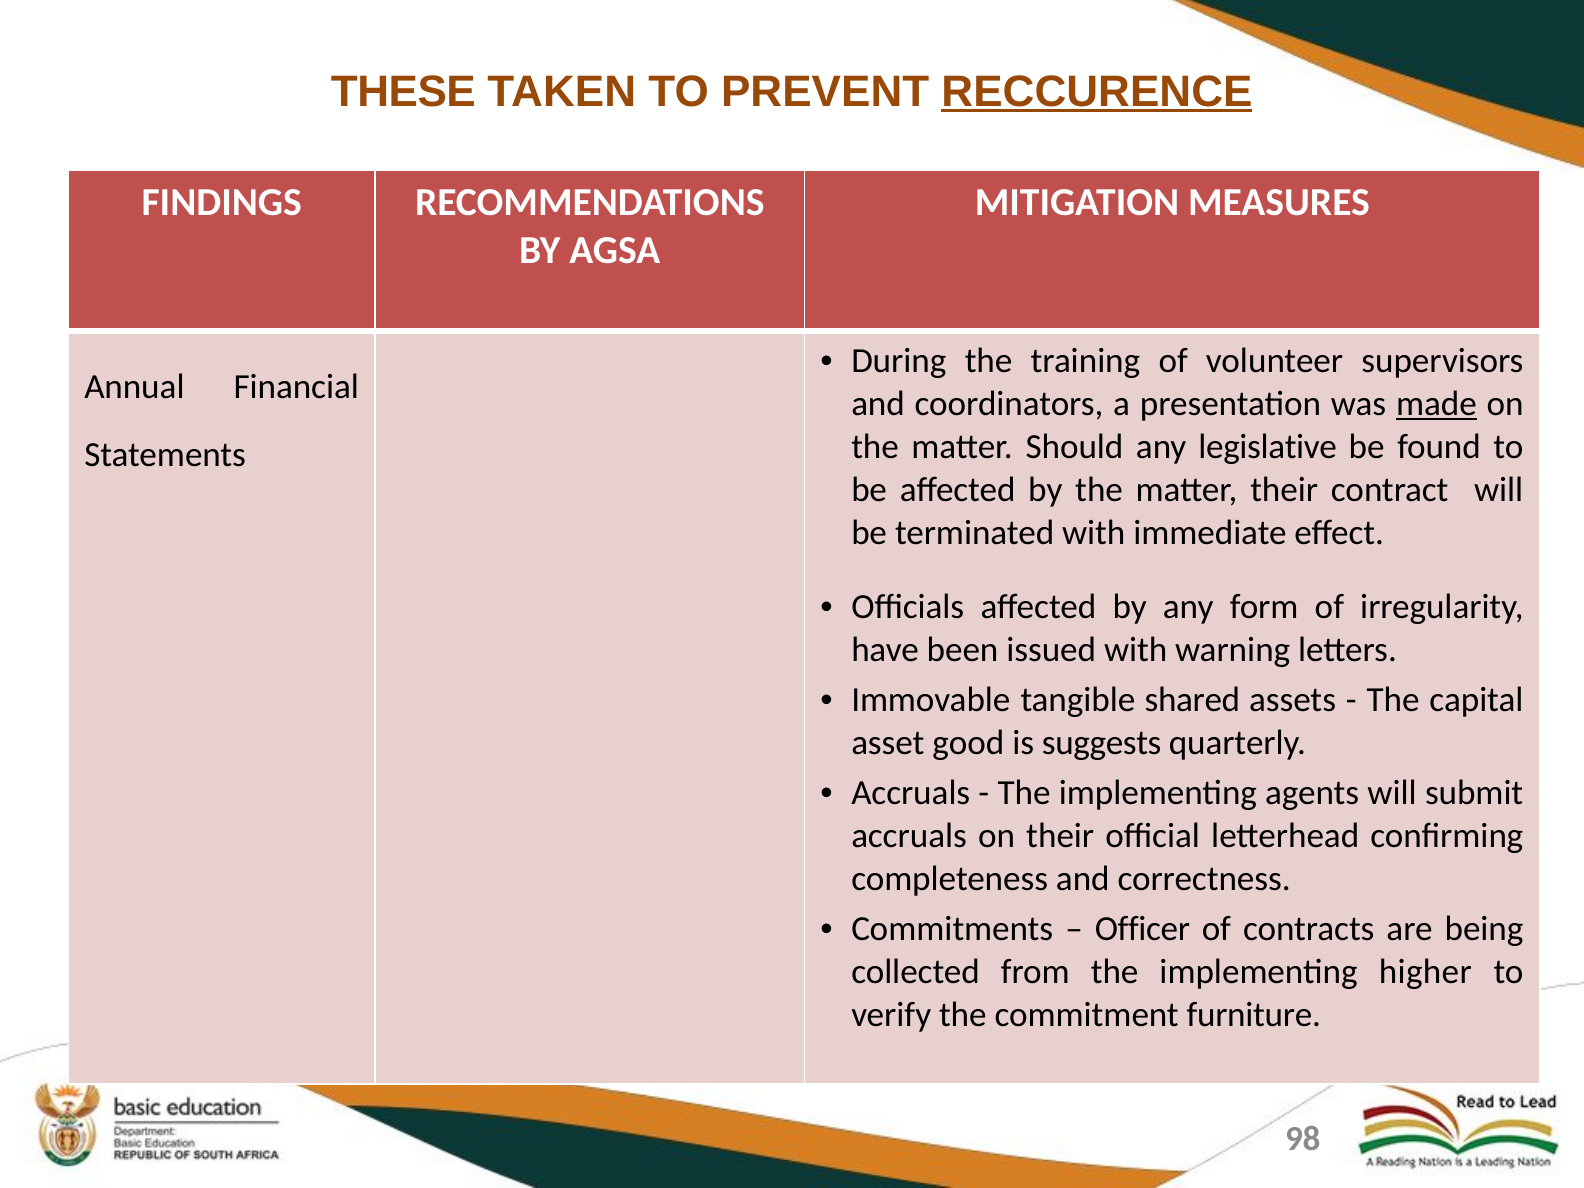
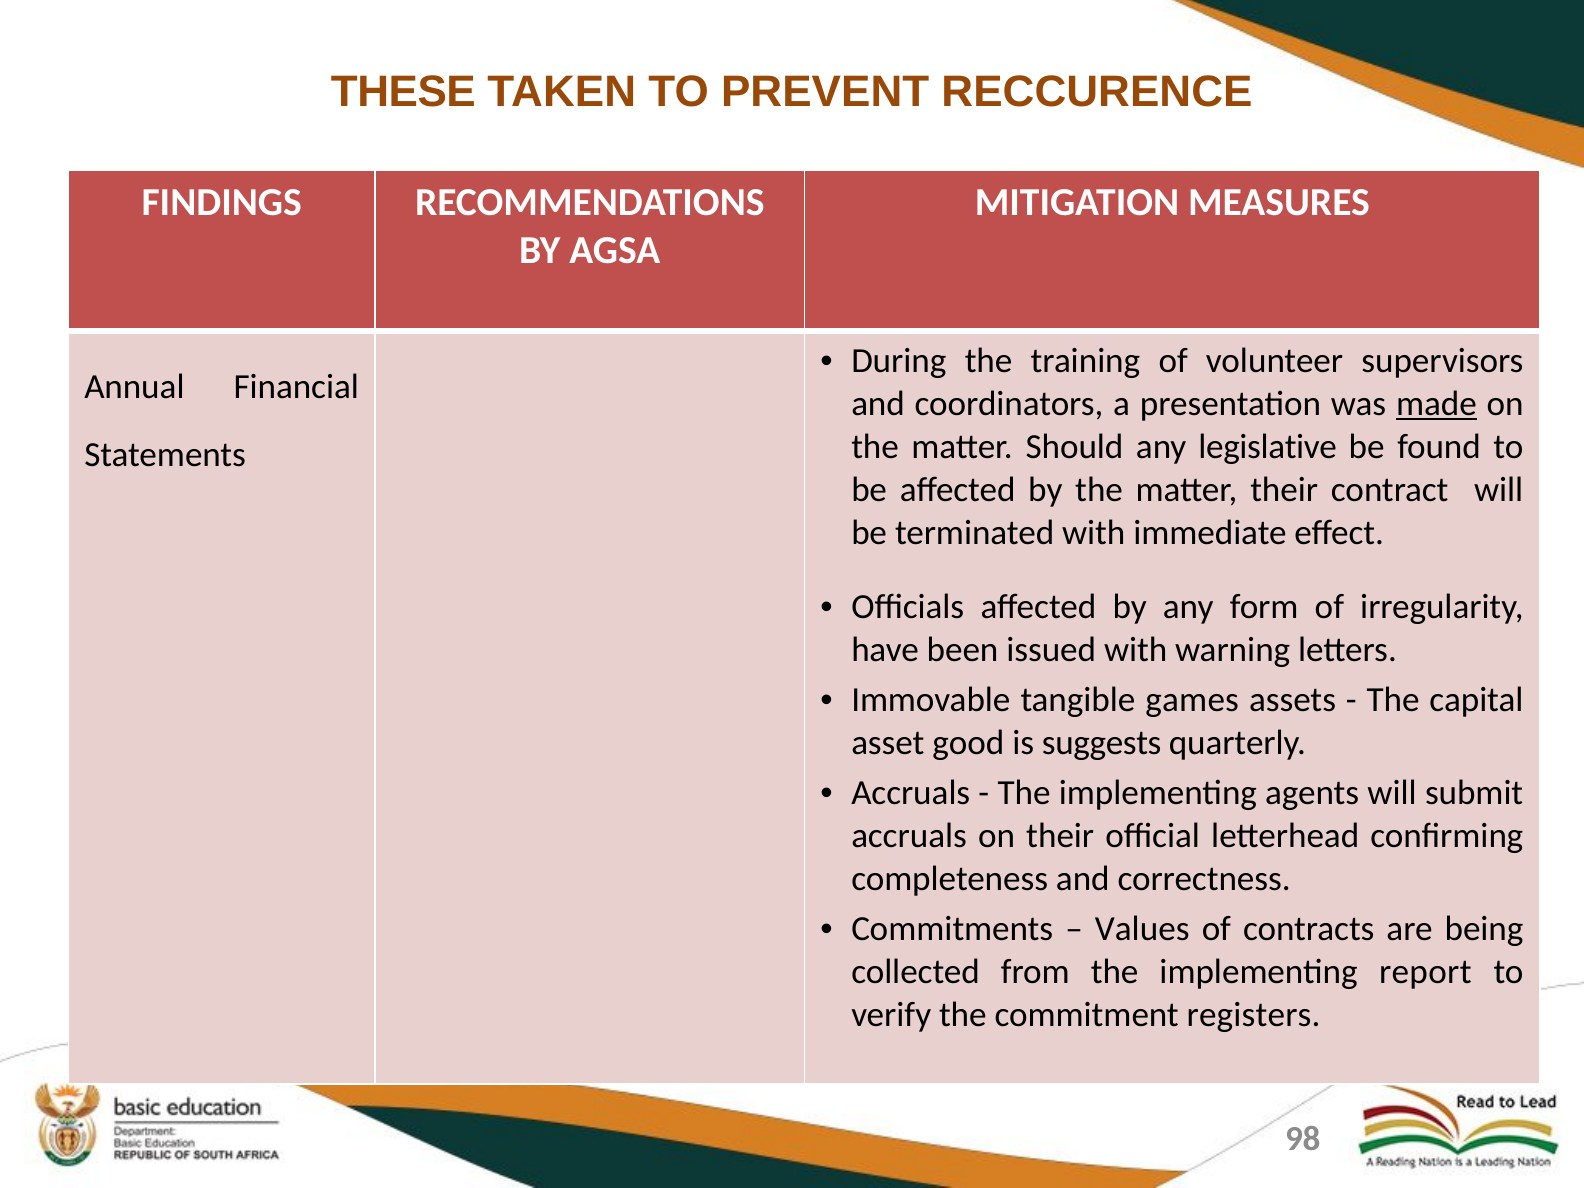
RECCURENCE underline: present -> none (1097, 92)
shared: shared -> games (1192, 700)
Officer: Officer -> Values (1142, 929)
higher: higher -> report (1425, 972)
furniture: furniture -> registers (1254, 1015)
